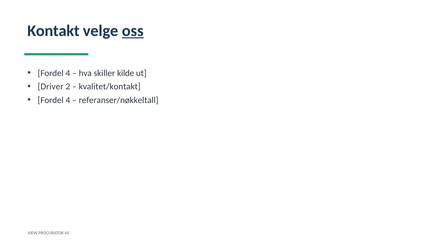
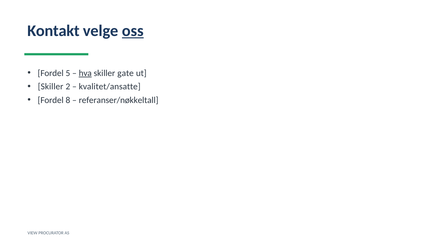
4: 4 -> 5 (68, 73)
hva underline: none -> present (85, 73)
kilde: kilde -> gate (126, 73)
Driver: Driver -> Skiller (51, 87)
kvalitet/kontakt: kvalitet/kontakt -> kvalitet/ansatte (110, 87)
4: 4 -> 8 (68, 100)
